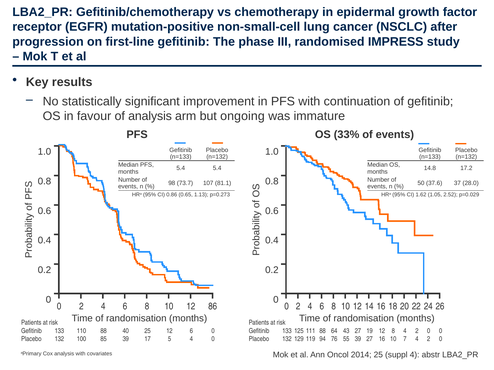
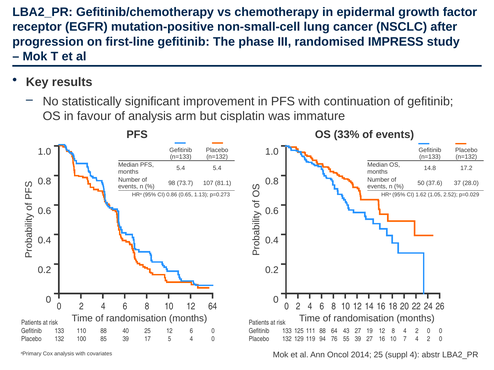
ongoing: ongoing -> cisplatin (243, 116)
12 86: 86 -> 64 (213, 307)
